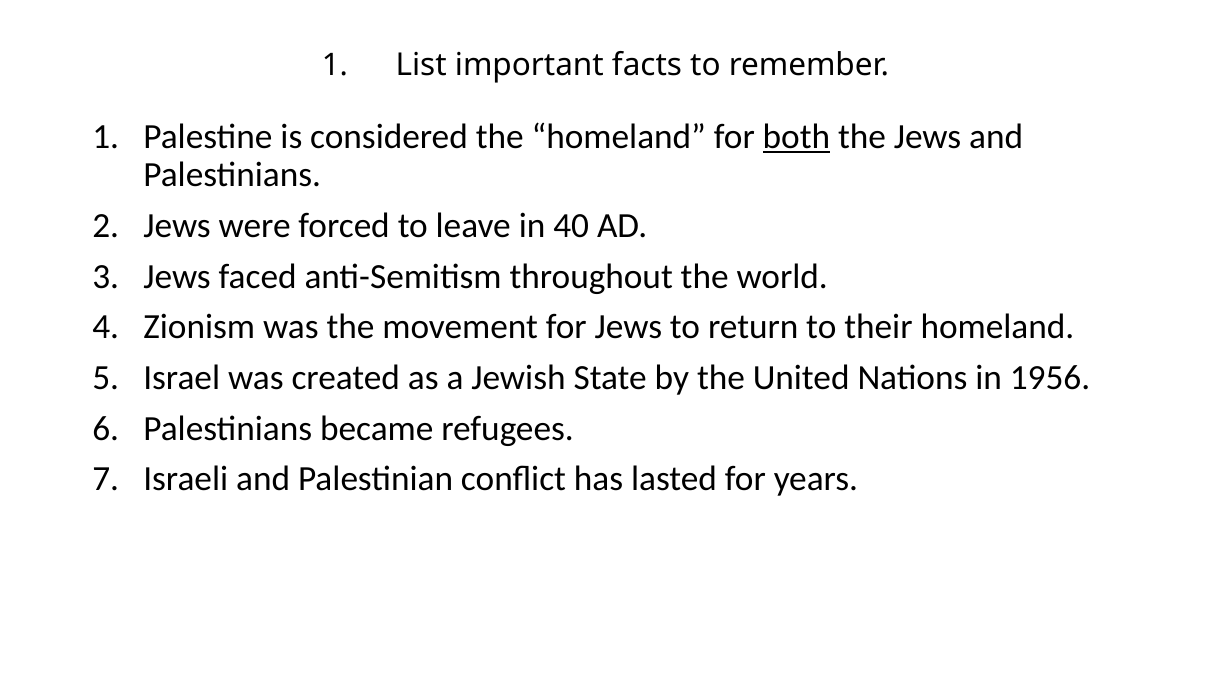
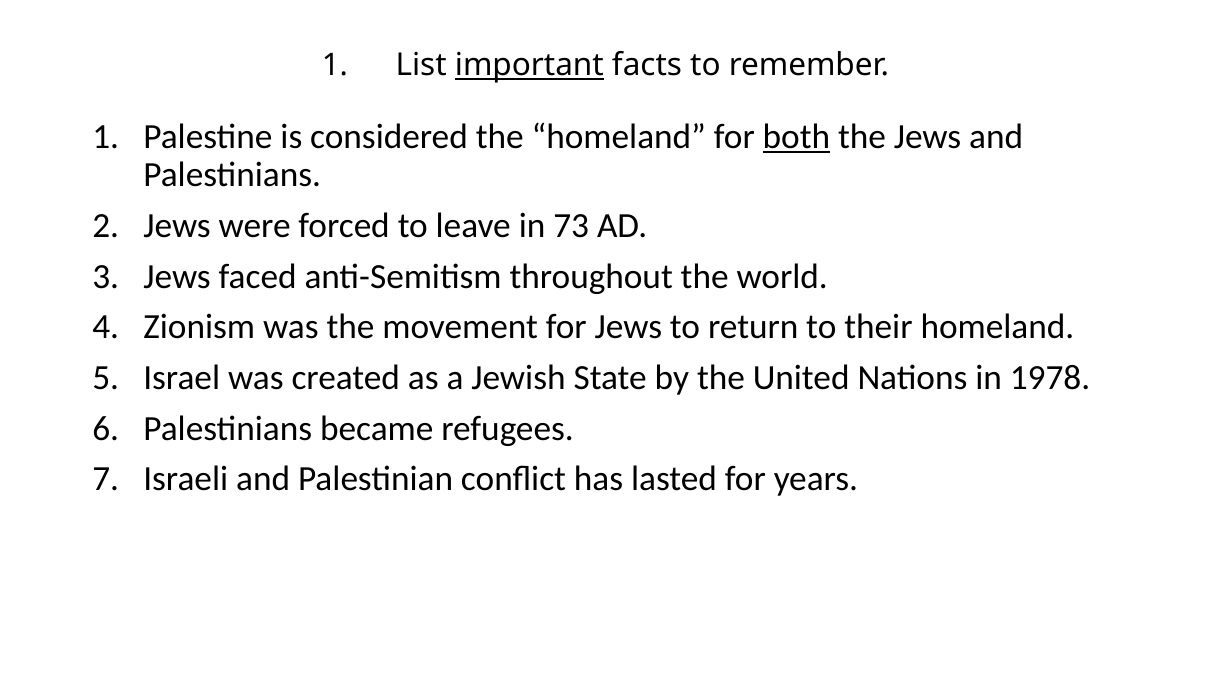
important underline: none -> present (529, 65)
40: 40 -> 73 (571, 226)
1956: 1956 -> 1978 (1050, 378)
